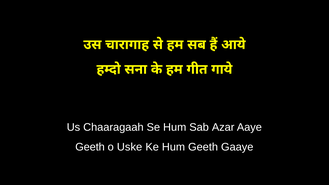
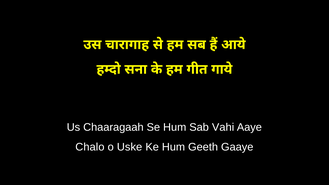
Azar: Azar -> Vahi (223, 127)
Geeth: Geeth -> Chalo (90, 147)
